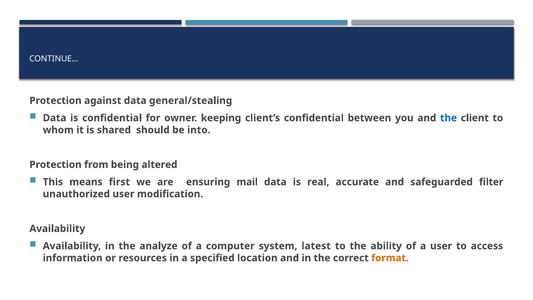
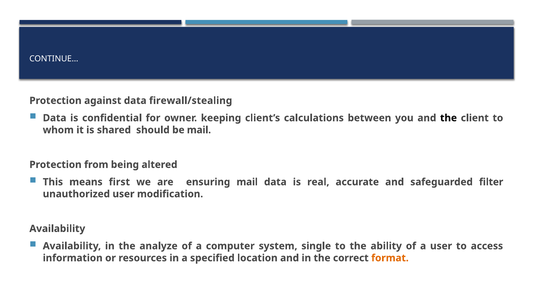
general/stealing: general/stealing -> firewall/stealing (191, 101)
client’s confidential: confidential -> calculations (314, 118)
the colour: blue -> black (449, 118)
be into: into -> mail (199, 130)
latest: latest -> single (316, 246)
